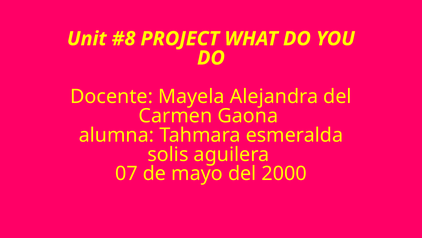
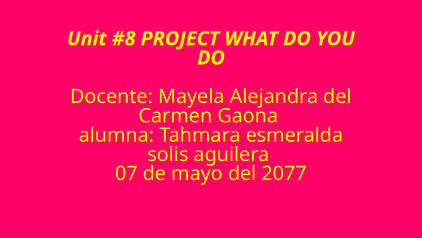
2000: 2000 -> 2077 (284, 173)
